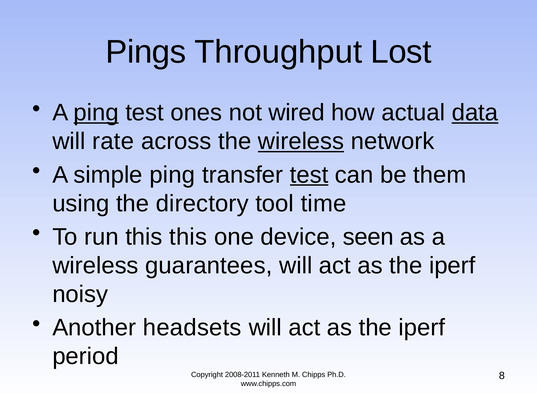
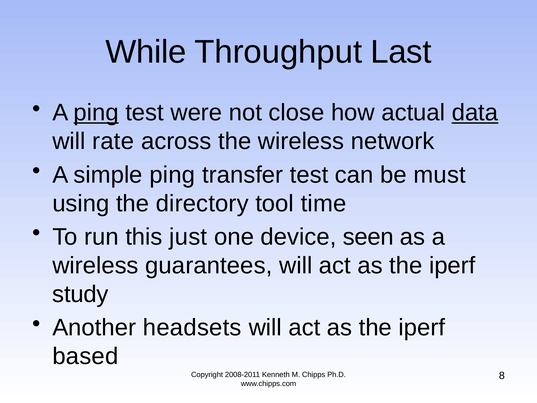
Pings: Pings -> While (146, 52)
Lost: Lost -> Last (401, 52)
ones: ones -> were (196, 113)
wired: wired -> close (297, 113)
wireless underline: present -> none (301, 141)
test underline: present -> none (309, 175)
them: them -> must (440, 175)
this this: this -> just (188, 237)
noisy: noisy -> study (80, 294)
period: period -> based (85, 356)
